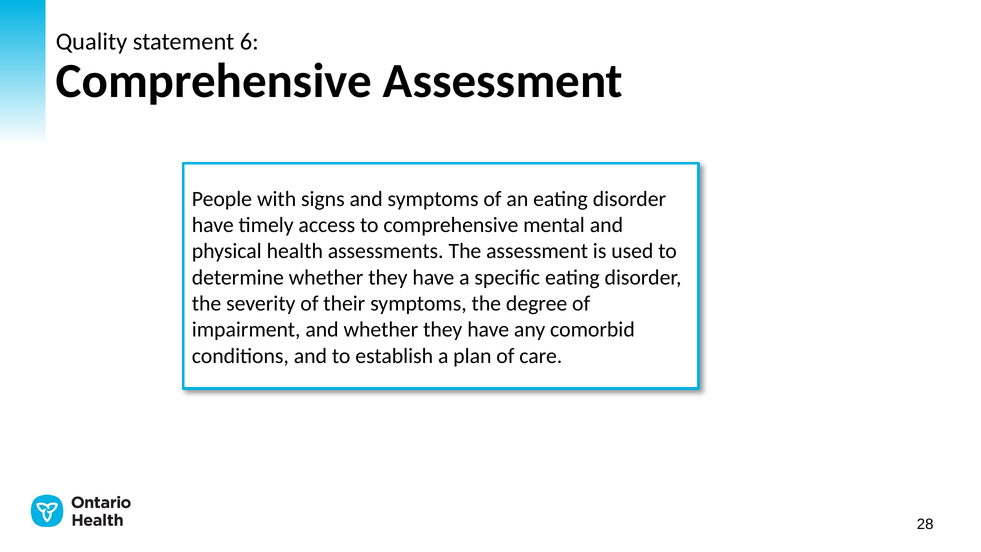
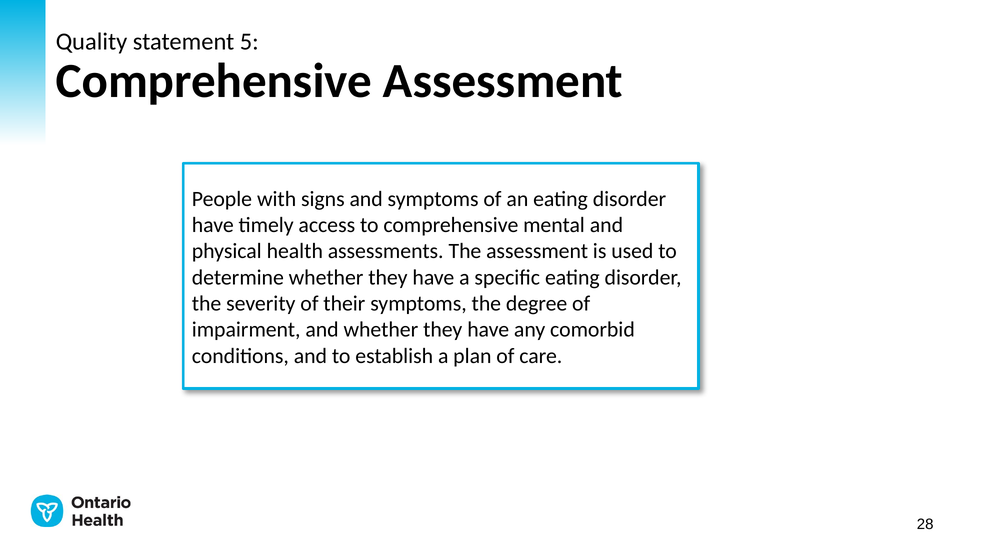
6: 6 -> 5 (249, 42)
